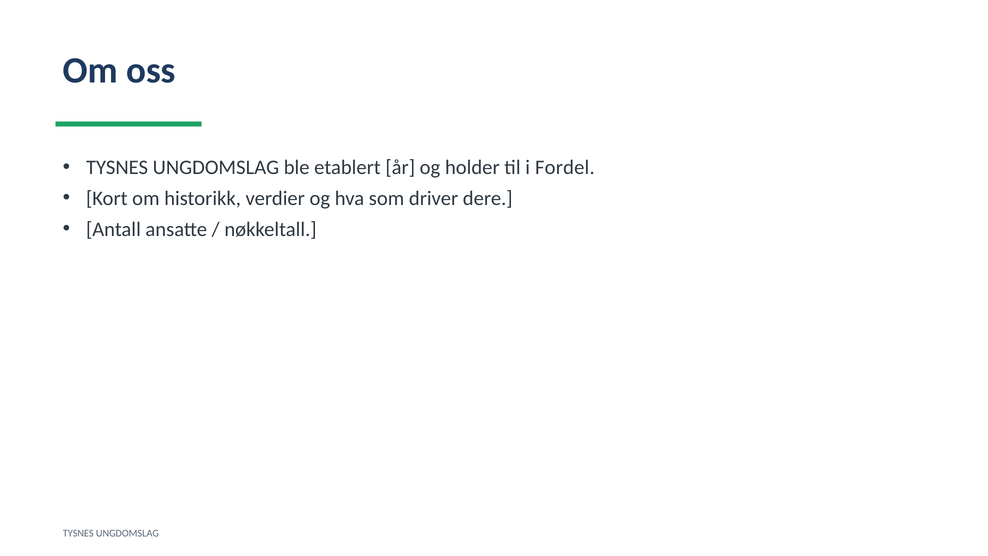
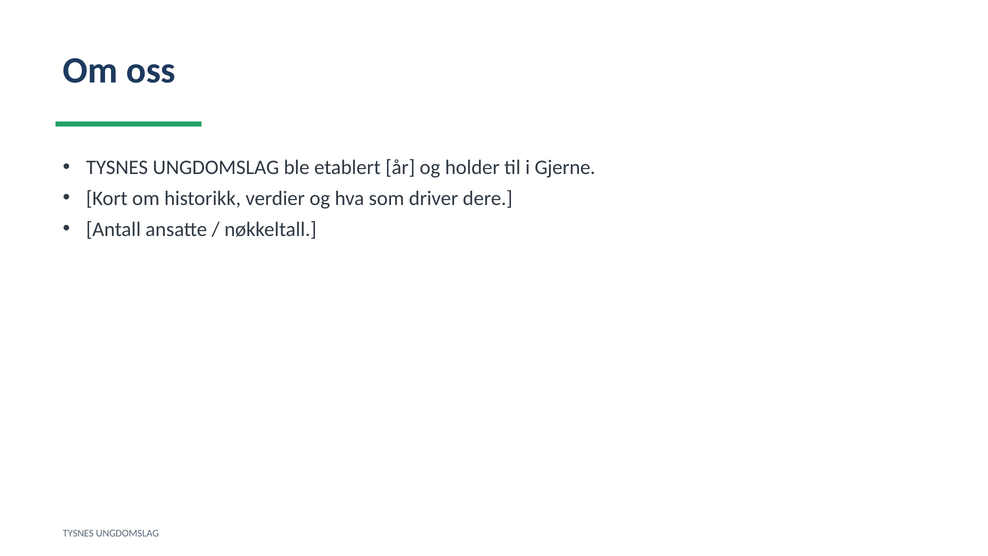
Fordel: Fordel -> Gjerne (565, 167)
